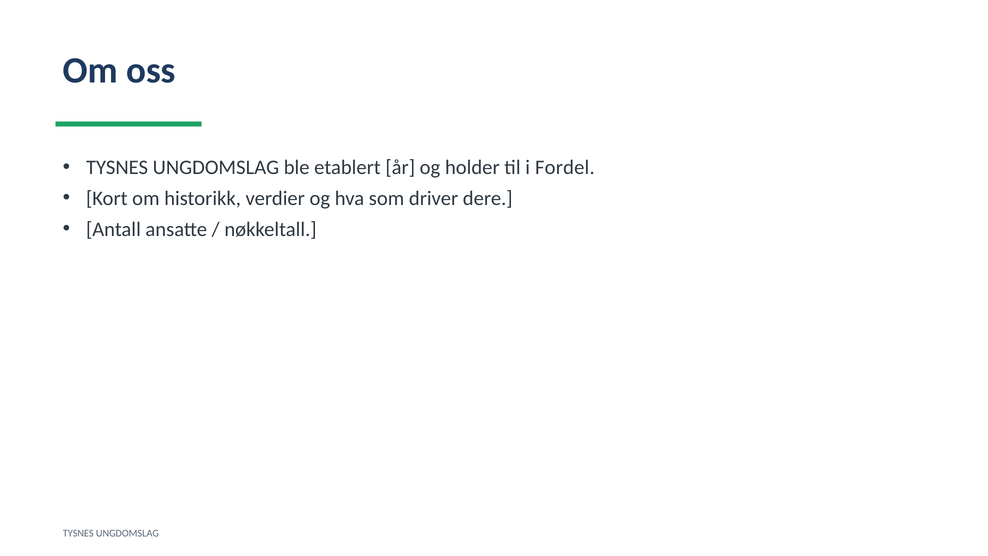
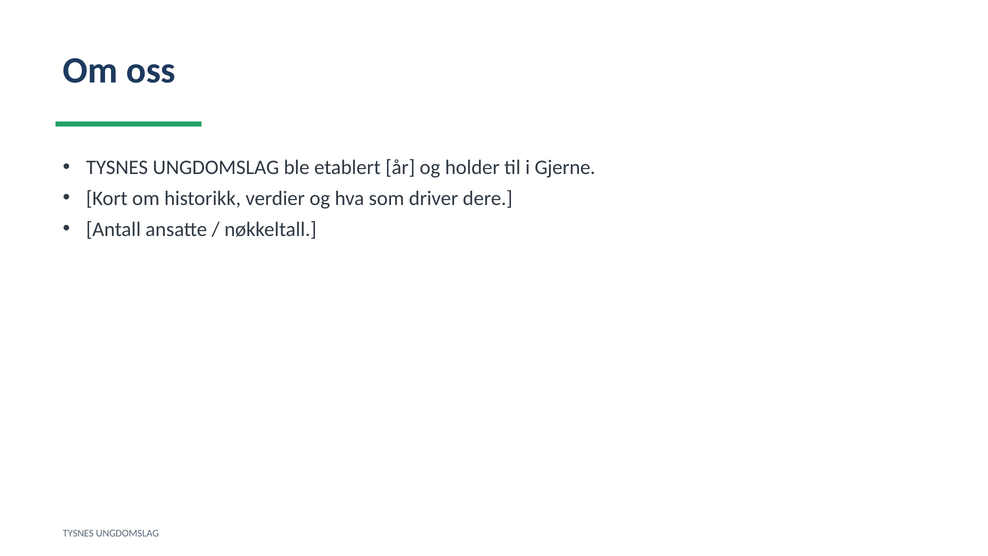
Fordel: Fordel -> Gjerne (565, 167)
